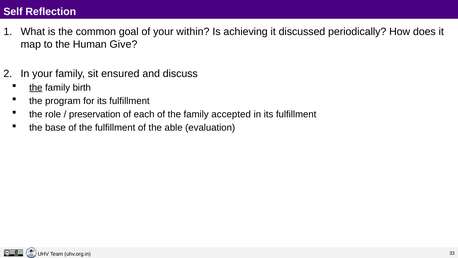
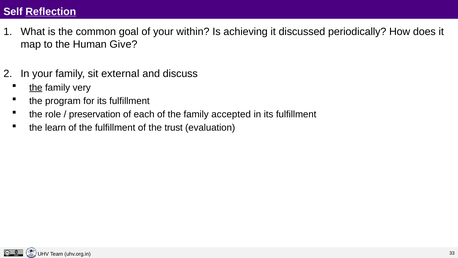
Reflection underline: none -> present (51, 12)
ensured: ensured -> external (120, 74)
birth: birth -> very (82, 87)
base: base -> learn (55, 128)
able: able -> trust (174, 128)
